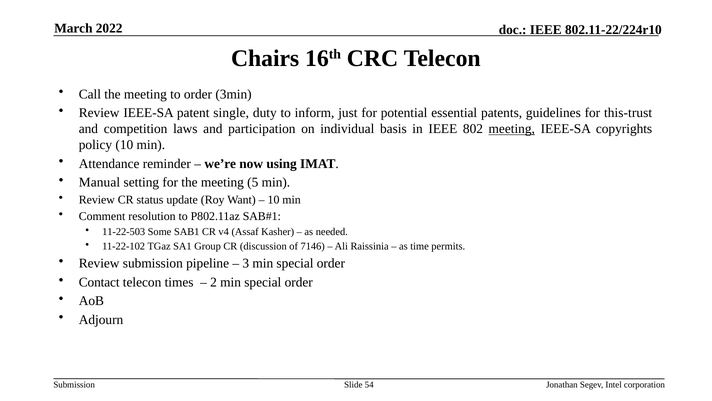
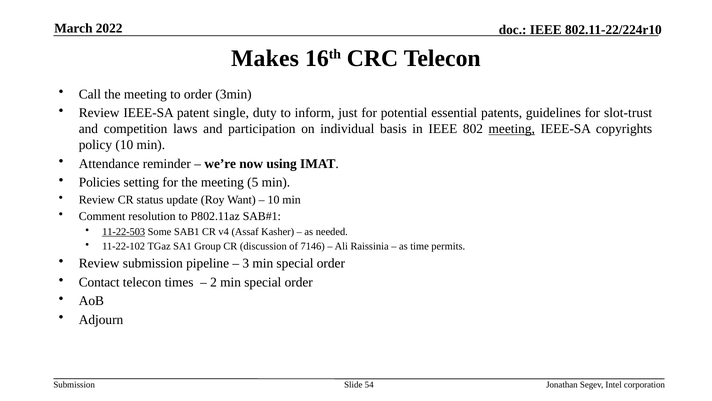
Chairs: Chairs -> Makes (265, 58)
this-trust: this-trust -> slot-trust (628, 113)
Manual: Manual -> Policies (100, 182)
11-22-503 underline: none -> present (124, 232)
